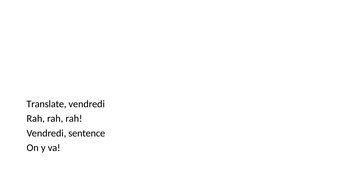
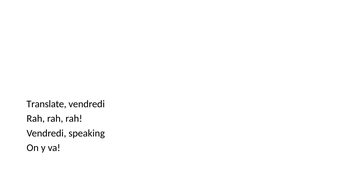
sentence: sentence -> speaking (87, 133)
